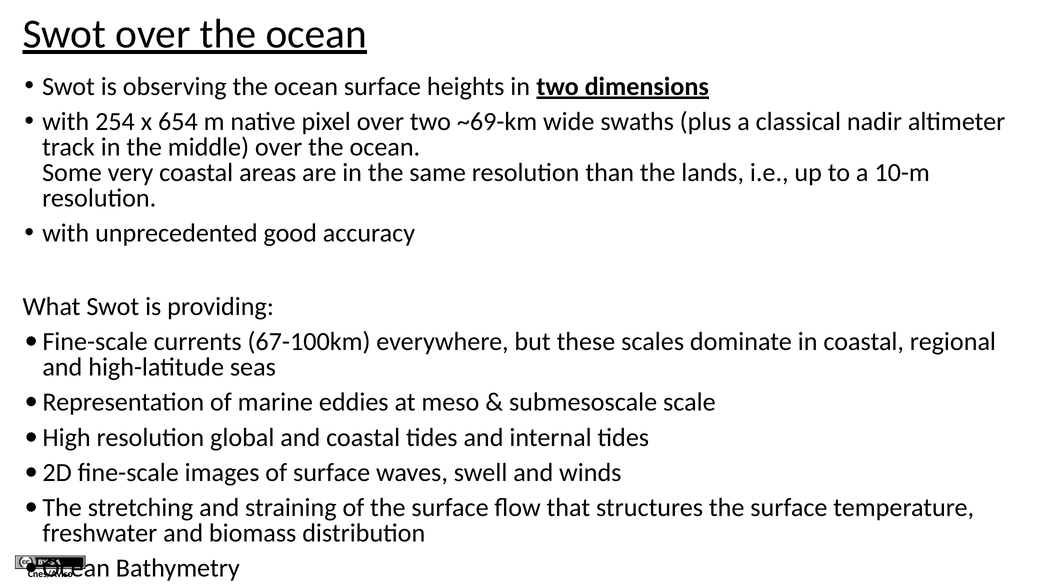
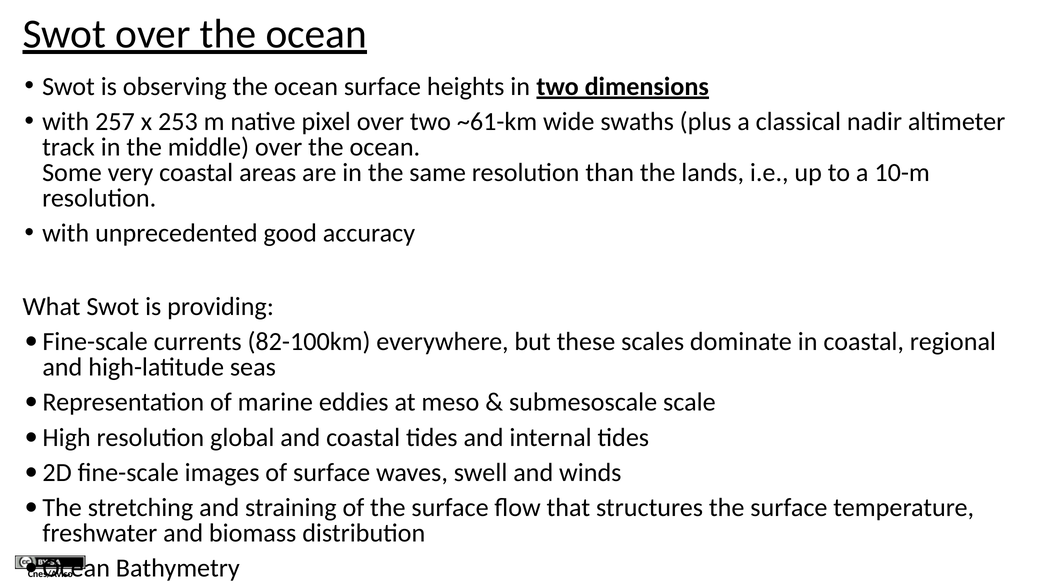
254: 254 -> 257 (115, 122)
654: 654 -> 253 (178, 122)
~69-km: ~69-km -> ~61-km (497, 122)
67-100km: 67-100km -> 82-100km (309, 342)
